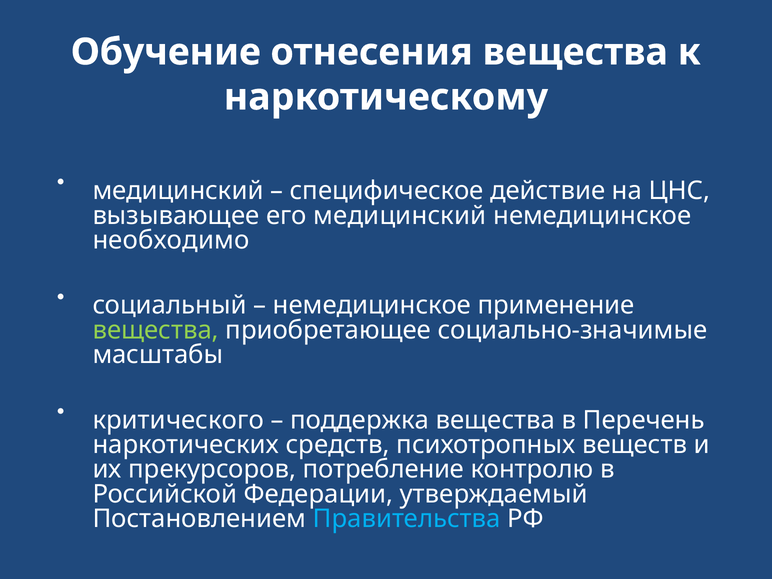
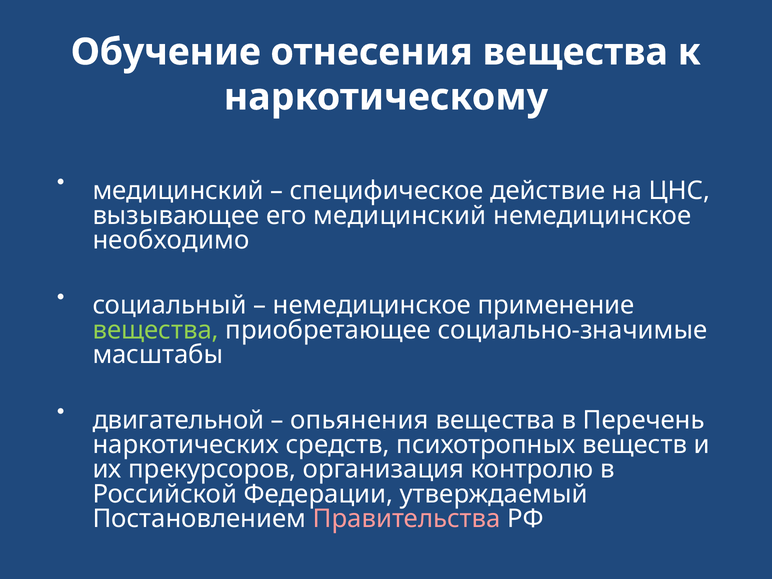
критического: критического -> двигательной (178, 420)
поддержка: поддержка -> опьянения (359, 420)
потребление: потребление -> организация (383, 469)
Правительства colour: light blue -> pink (407, 519)
